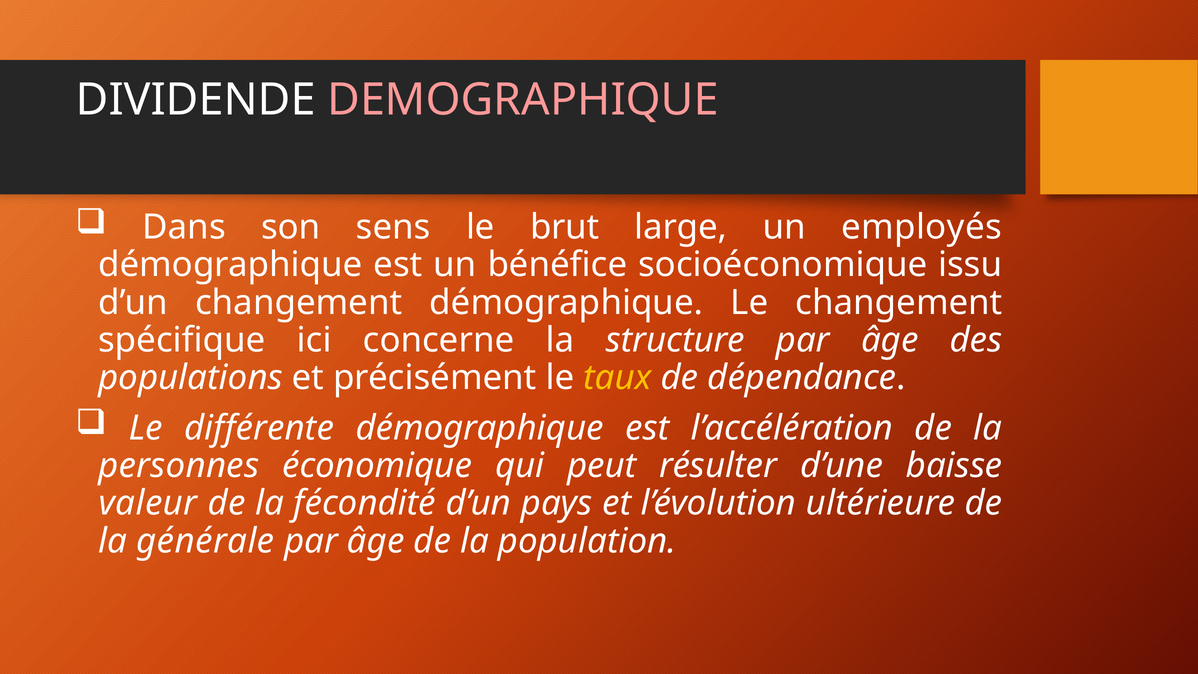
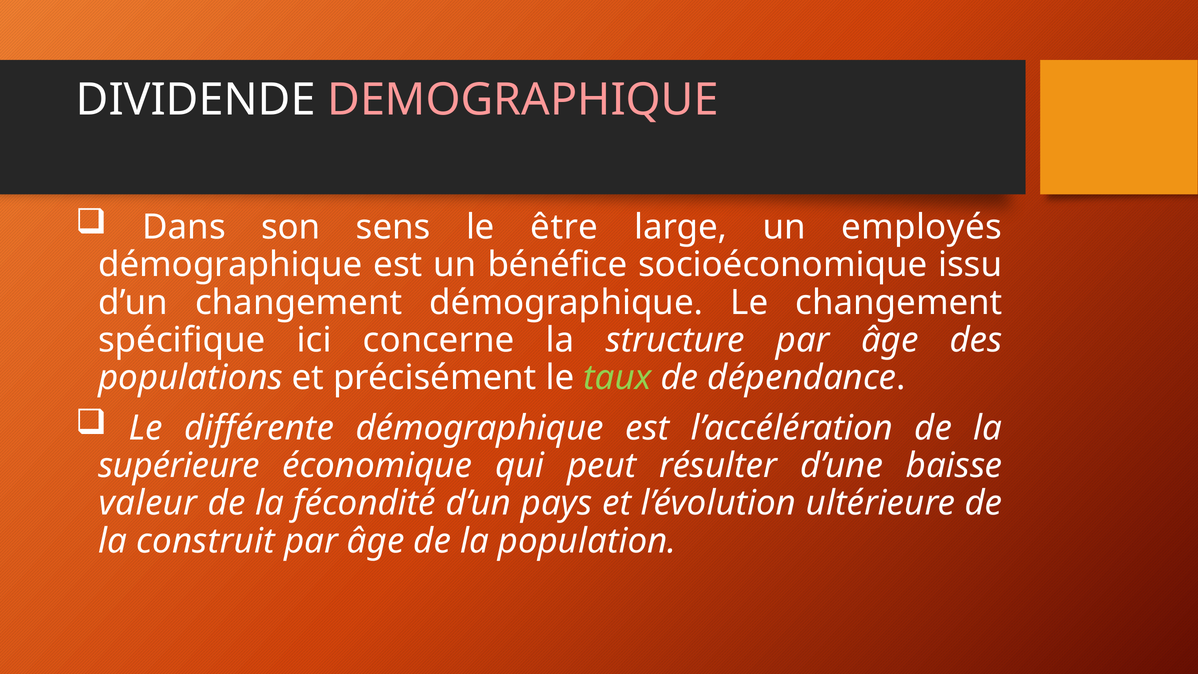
brut: brut -> être (564, 227)
taux colour: yellow -> light green (618, 378)
personnes: personnes -> supérieure (179, 466)
générale: générale -> construit (205, 541)
